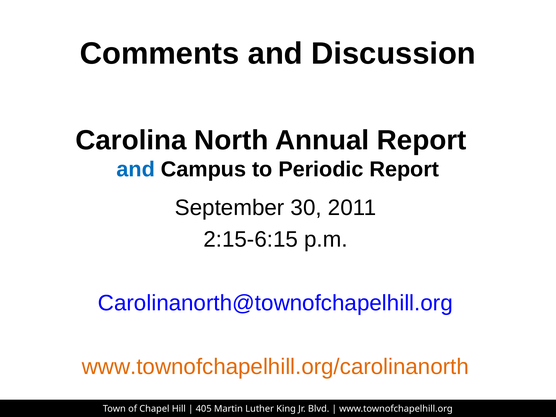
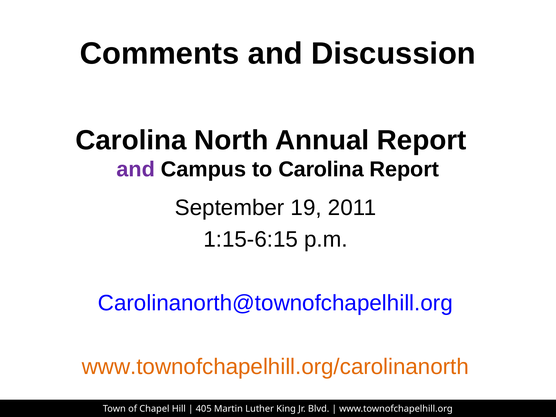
and colour: blue -> purple (136, 169)
to Periodic: Periodic -> Carolina (321, 169)
30: 30 -> 19 (306, 208)
2:15-6:15: 2:15-6:15 -> 1:15-6:15 (251, 240)
